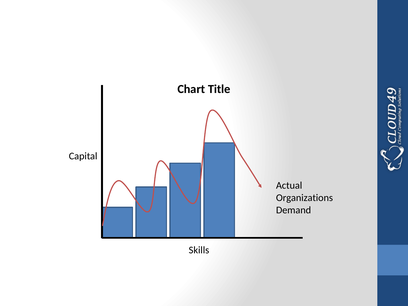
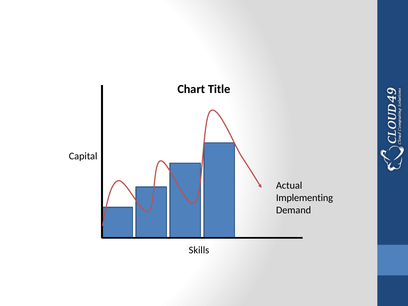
Organizations: Organizations -> Implementing (305, 198)
